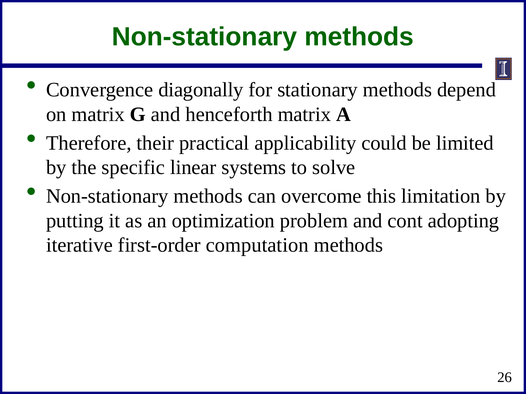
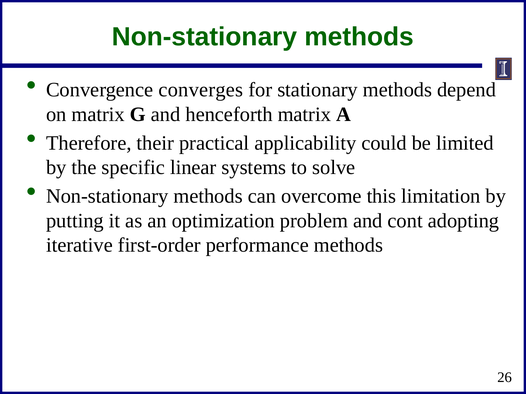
diagonally: diagonally -> converges (201, 90)
computation: computation -> performance (257, 246)
